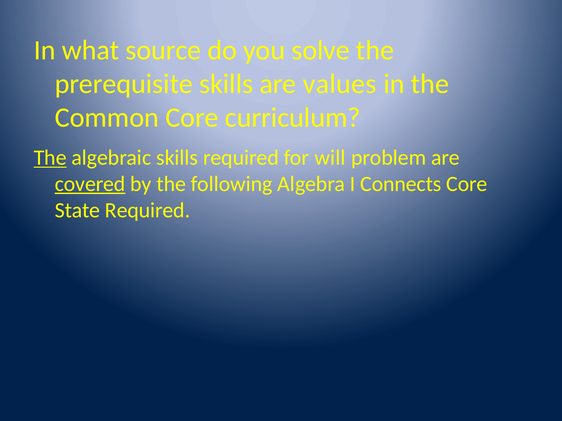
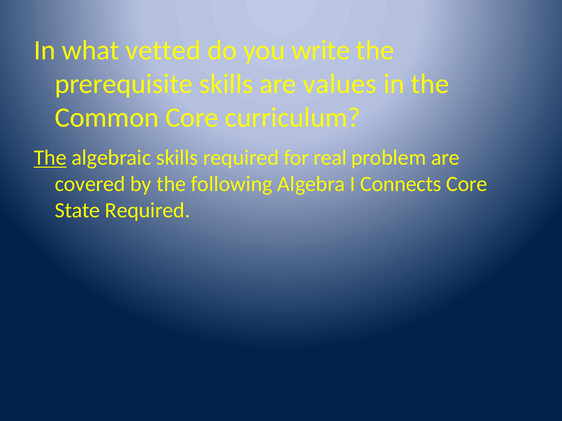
source: source -> vetted (163, 50)
solve: solve -> write (321, 50)
will: will -> real (330, 158)
covered underline: present -> none (90, 184)
